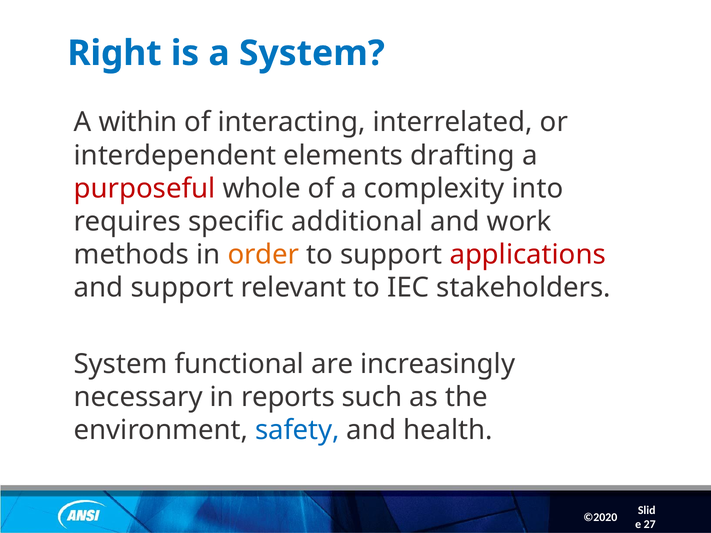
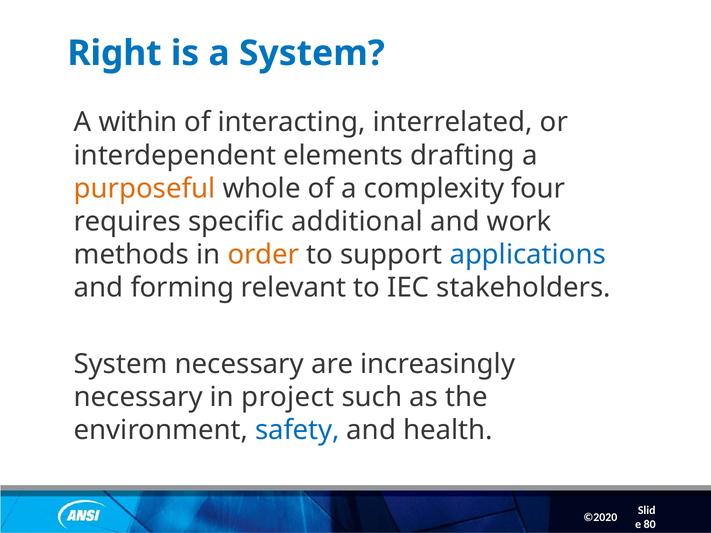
purposeful colour: red -> orange (145, 189)
into: into -> four (538, 189)
applications colour: red -> blue (528, 255)
and support: support -> forming (182, 288)
System functional: functional -> necessary (239, 364)
reports: reports -> project (288, 397)
27: 27 -> 80 (650, 525)
